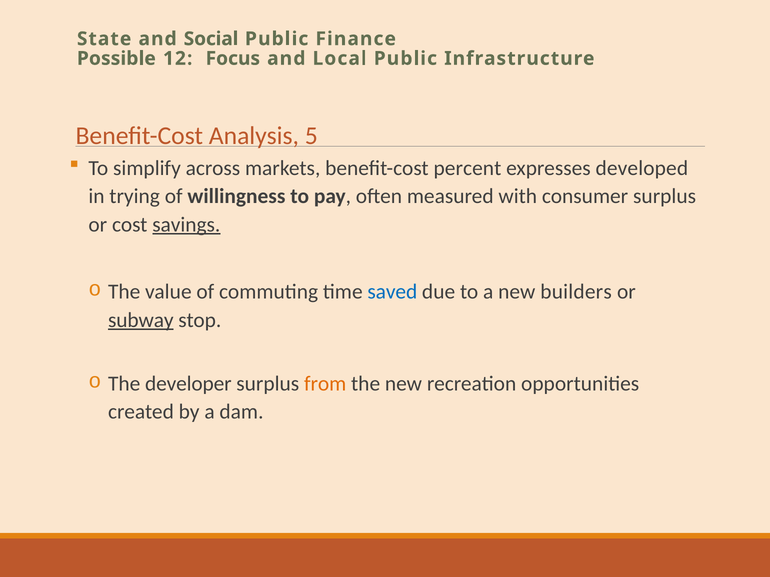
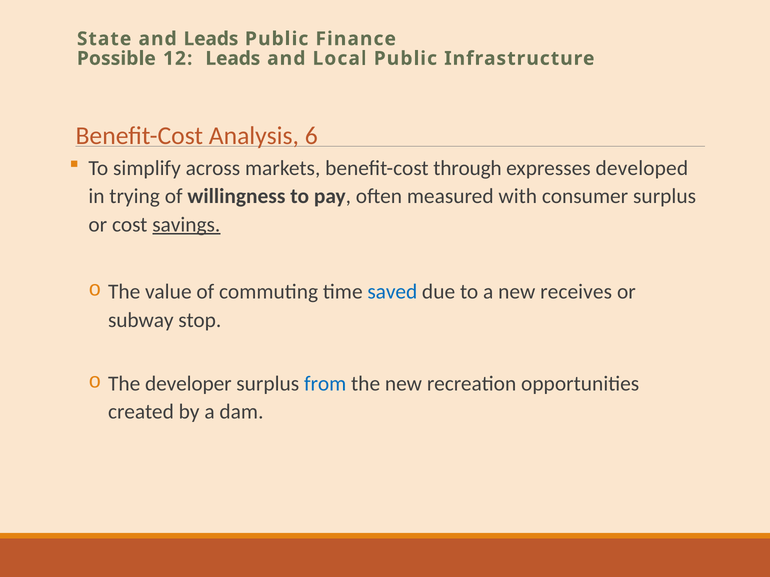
and Social: Social -> Leads (211, 39)
12 Focus: Focus -> Leads (233, 59)
5: 5 -> 6 (311, 136)
percent: percent -> through (468, 168)
builders: builders -> receives (576, 292)
subway underline: present -> none (141, 320)
from colour: orange -> blue (325, 384)
